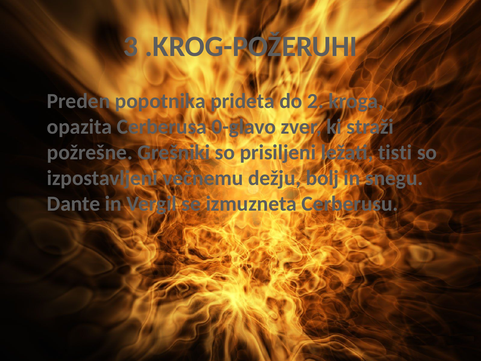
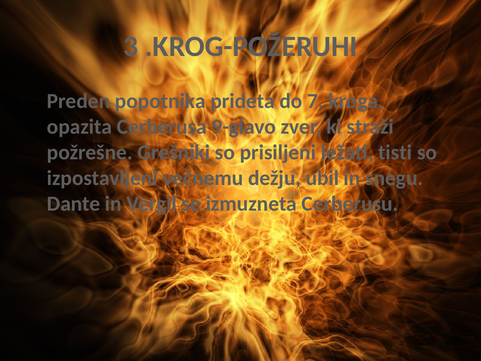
2: 2 -> 7 (315, 101)
0-glavo: 0-glavo -> 9-glavo (244, 127)
bolj: bolj -> ubil (322, 178)
